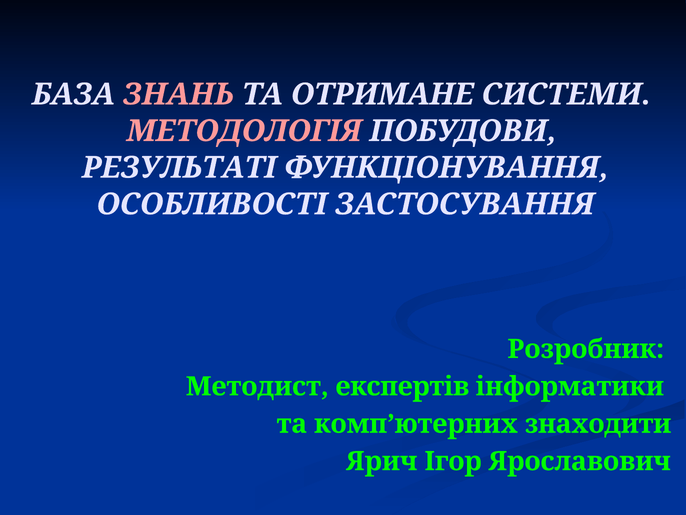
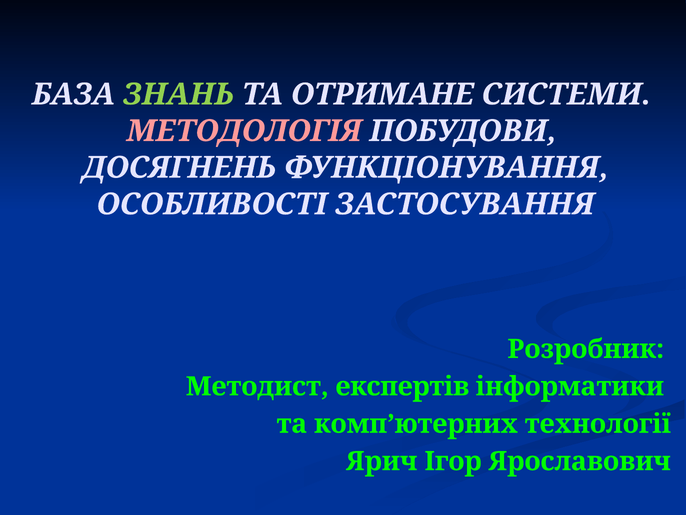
ЗНАНЬ colour: pink -> light green (179, 94)
РЕЗУЛЬТАТІ: РЕЗУЛЬТАТІ -> ДОСЯГНЕНЬ (179, 167)
знаходити: знаходити -> технології (598, 424)
